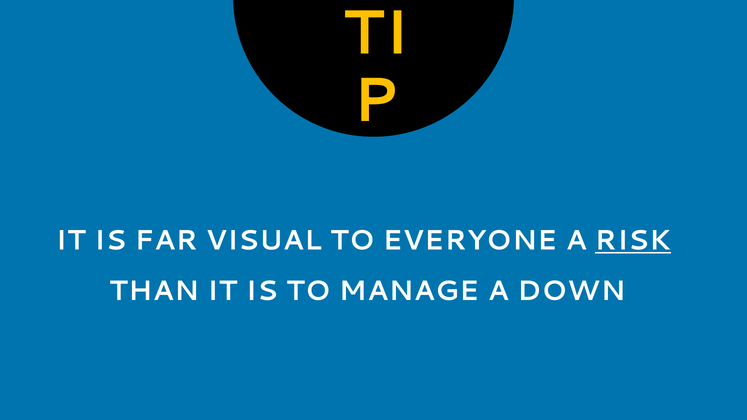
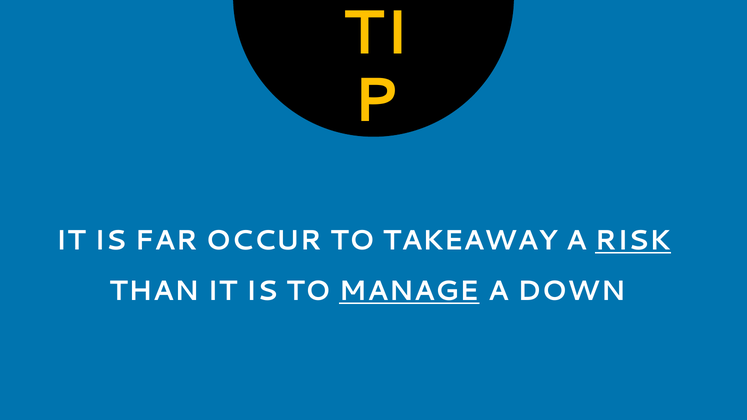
VISUAL: VISUAL -> OCCUR (264, 241)
EVERYONE: EVERYONE -> TAKEAWAY (470, 241)
MANAGE underline: none -> present (409, 291)
